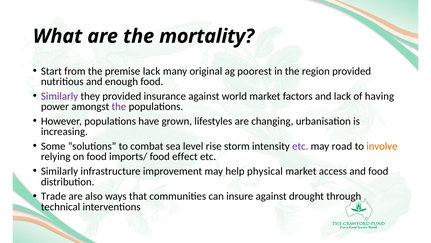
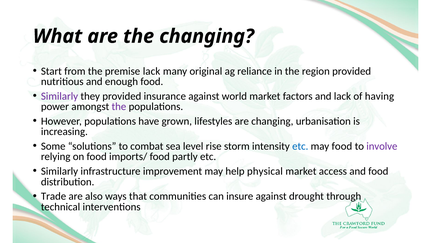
the mortality: mortality -> changing (207, 36)
poorest: poorest -> reliance (255, 71)
etc colour: purple -> blue (300, 146)
may road: road -> food (342, 146)
involve colour: orange -> purple (382, 146)
effect: effect -> partly (185, 156)
